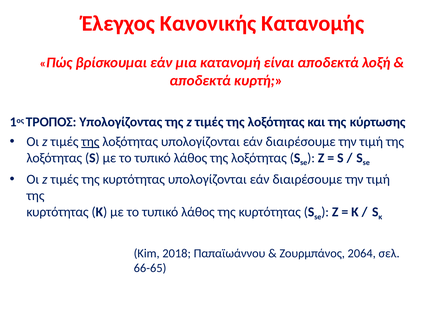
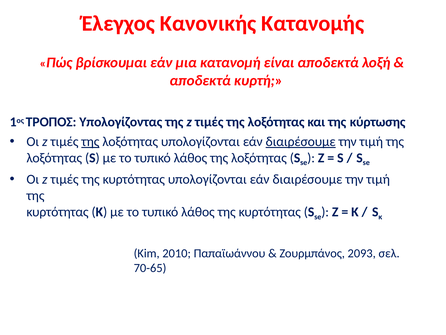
διαιρέσουμε underline: none -> present (301, 141)
2018: 2018 -> 2010 (177, 253)
2064: 2064 -> 2093 (362, 253)
66-65: 66-65 -> 70-65 (150, 268)
